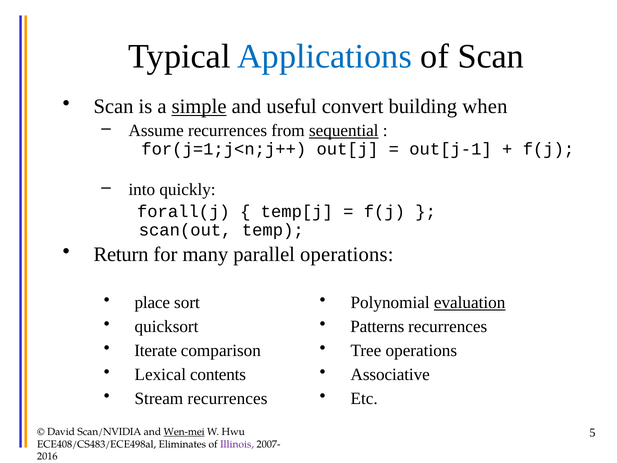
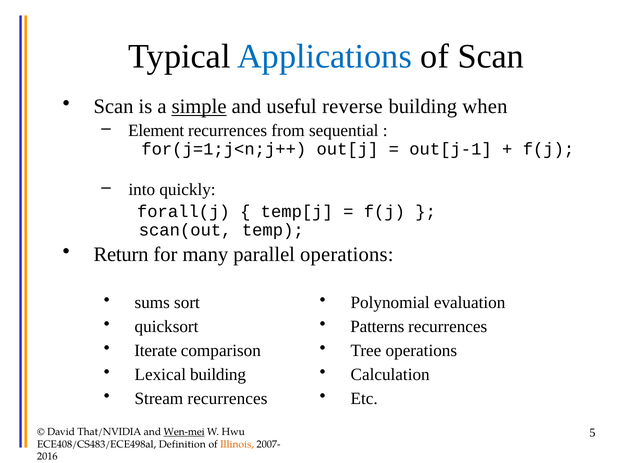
convert: convert -> reverse (352, 107)
Assume: Assume -> Element (156, 130)
sequential underline: present -> none (344, 130)
place: place -> sums (152, 302)
evaluation underline: present -> none (470, 302)
Lexical contents: contents -> building (218, 374)
Associative: Associative -> Calculation (390, 374)
Scan/NVIDIA: Scan/NVIDIA -> That/NVIDIA (109, 432)
Eliminates: Eliminates -> Definition (182, 444)
Illinois colour: purple -> orange (237, 444)
